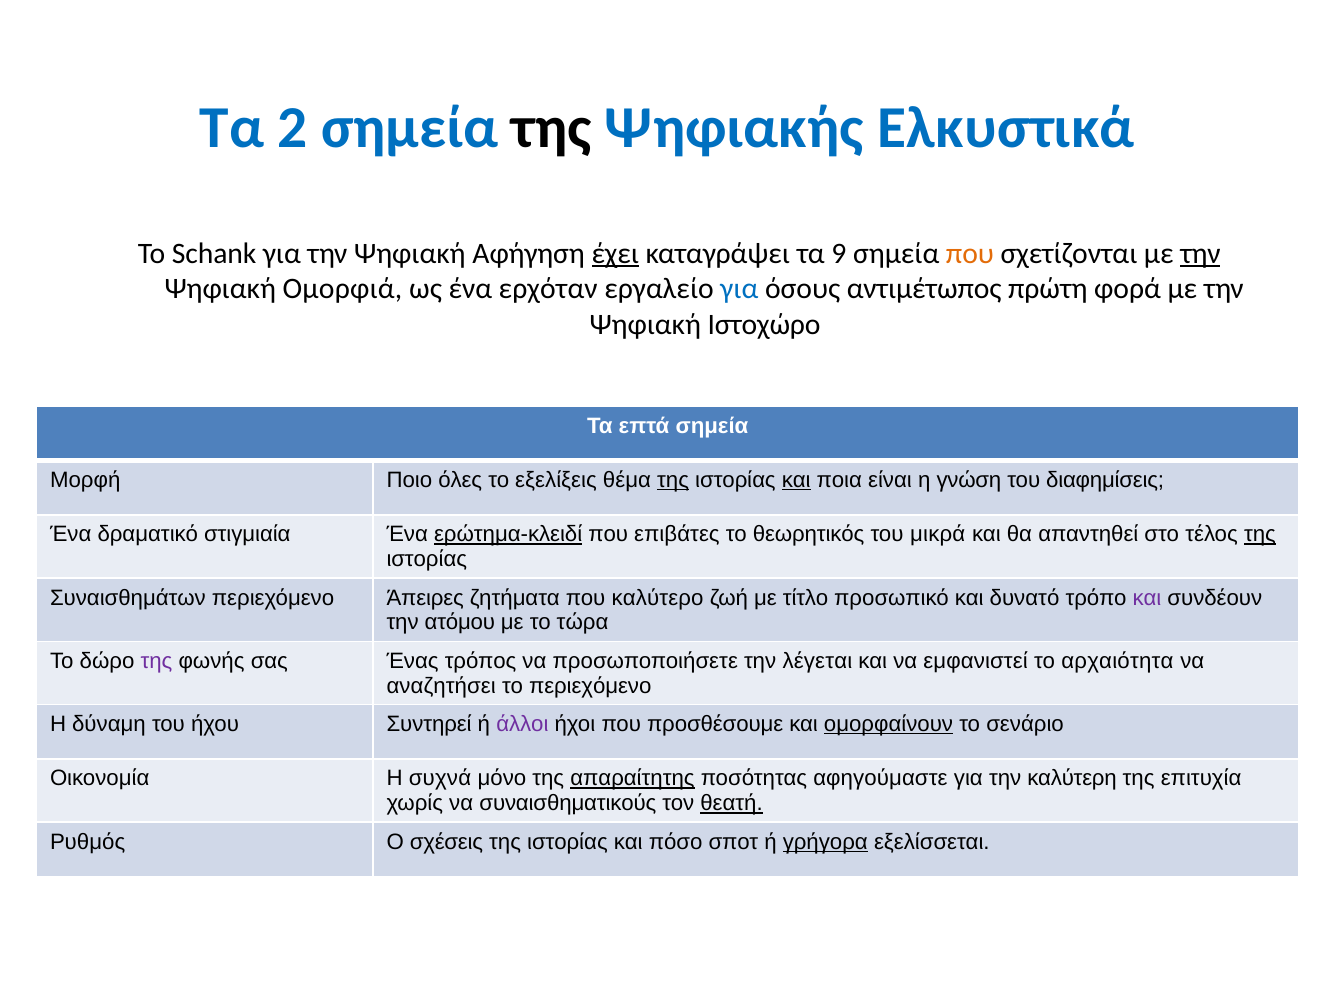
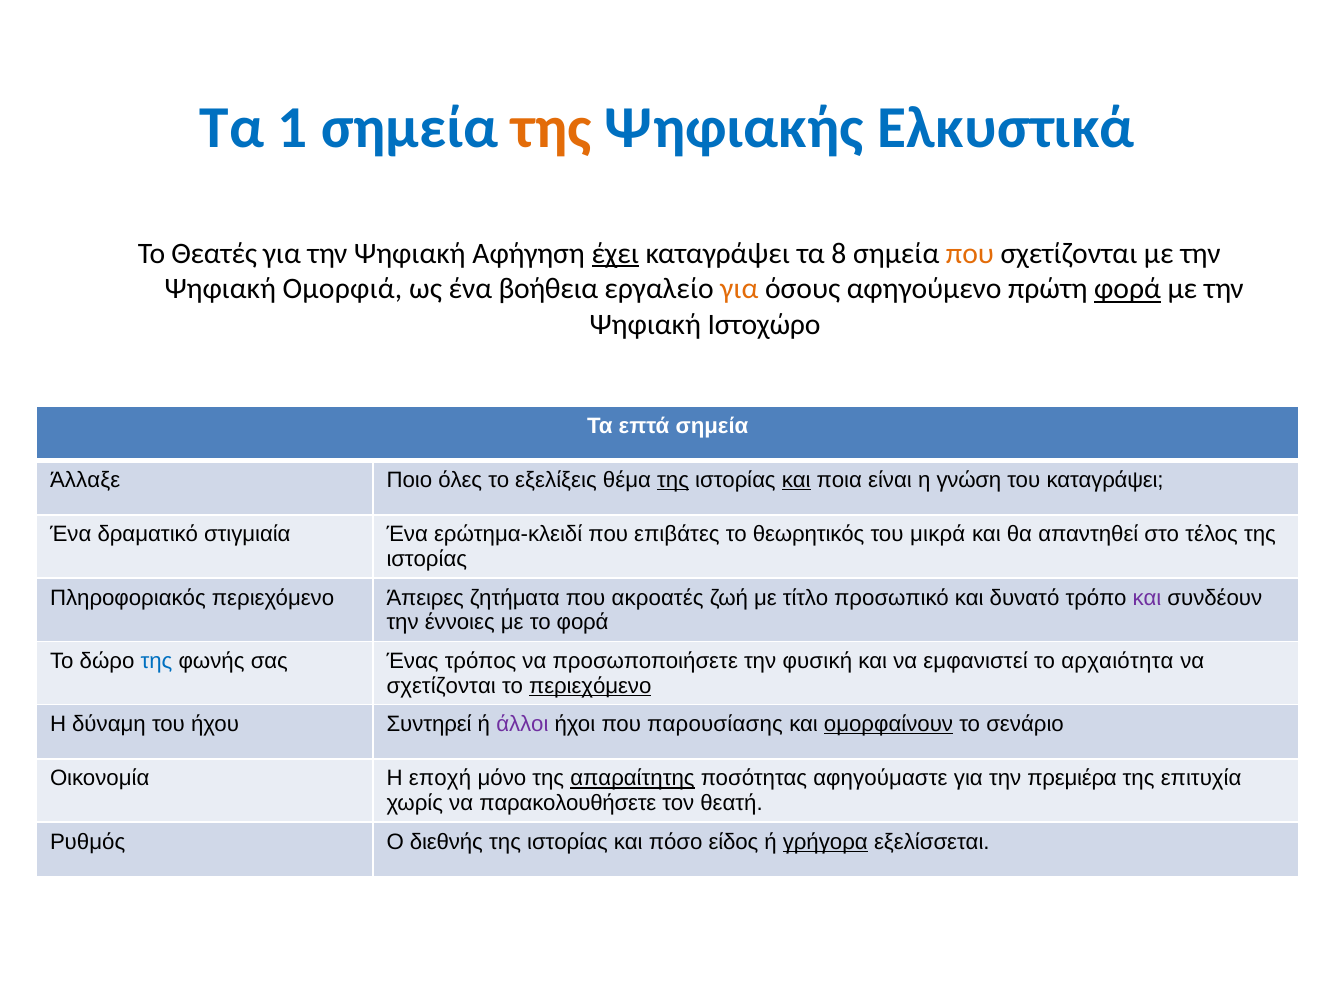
2: 2 -> 1 (293, 128)
της colour: black -> orange (552, 128)
Schank: Schank -> Θεατές (214, 253)
9: 9 -> 8 (839, 253)
την underline: present -> none (1201, 253)
ερχόταν: ερχόταν -> βοήθεια (548, 289)
για colour: blue -> orange (739, 289)
αντιμέτωπος: αντιμέτωπος -> αφηγούμενο (924, 289)
φορά underline: none -> present (1128, 289)
Μορφή: Μορφή -> Άλλαξε (85, 480)
του διαφημίσεις: διαφημίσεις -> καταγράψει (1105, 480)
ερώτημα-κλειδί underline: present -> none (508, 534)
της underline: present -> none (1260, 534)
Συναισθημάτων: Συναισθημάτων -> Πληροφοριακός (128, 598)
καλύτερο: καλύτερο -> ακροατές (658, 598)
ατόμου: ατόμου -> έννοιες (460, 623)
το τώρα: τώρα -> φορά (583, 623)
της colour: purple -> blue (156, 661)
λέγεται: λέγεται -> φυσική (817, 661)
αναζητήσει: αναζητήσει -> σχετίζονται (441, 686)
περιεχόμενο underline: none -> present (590, 686)
προσθέσουμε: προσθέσουμε -> παρουσίασης (715, 724)
συχνά: συχνά -> εποχή (440, 778)
καλύτερη: καλύτερη -> πρεμιέρα (1072, 778)
συναισθηματικούς: συναισθηματικούς -> παρακολουθήσετε (568, 803)
θεατή underline: present -> none (732, 803)
σχέσεις: σχέσεις -> διεθνής (446, 842)
σποτ: σποτ -> είδος (733, 842)
